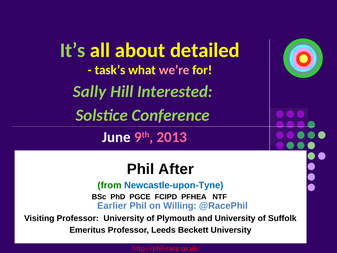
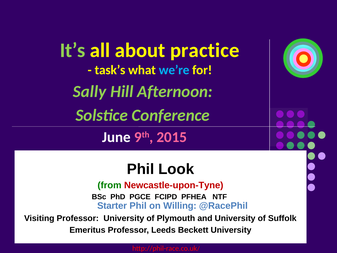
detailed: detailed -> practice (205, 50)
we’re colour: pink -> light blue (174, 70)
Interested: Interested -> Afternoon (175, 92)
2013: 2013 -> 2015 (172, 137)
After: After -> Look (176, 169)
Newcastle-upon-Tyne colour: blue -> red (174, 185)
Earlier: Earlier -> Starter (112, 206)
